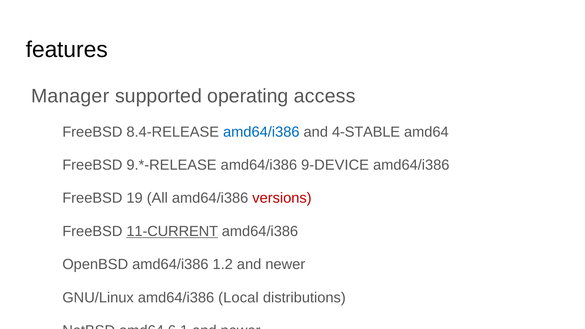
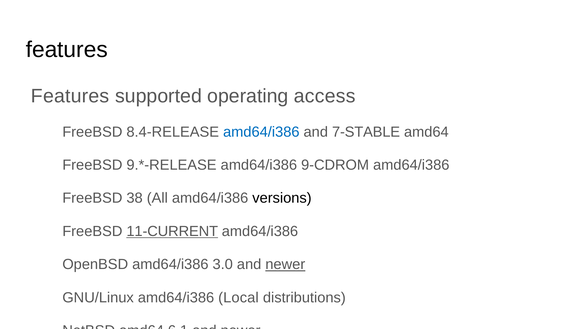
Manager: Manager -> Features (70, 96)
4-STABLE: 4-STABLE -> 7-STABLE (366, 132)
9-DEVICE: 9-DEVICE -> 9-CDROM (335, 165)
19: 19 -> 38 (135, 198)
versions colour: red -> black (282, 198)
1.2: 1.2 -> 3.0 (223, 265)
newer underline: none -> present (285, 265)
